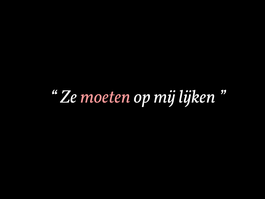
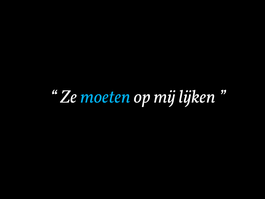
moeten colour: pink -> light blue (105, 97)
